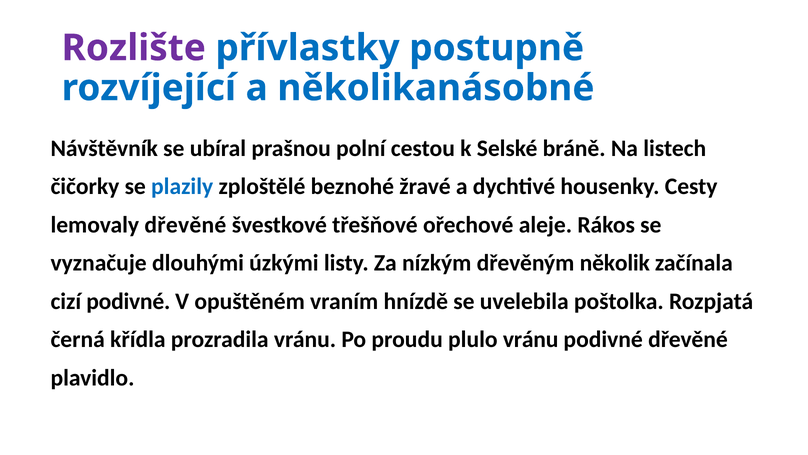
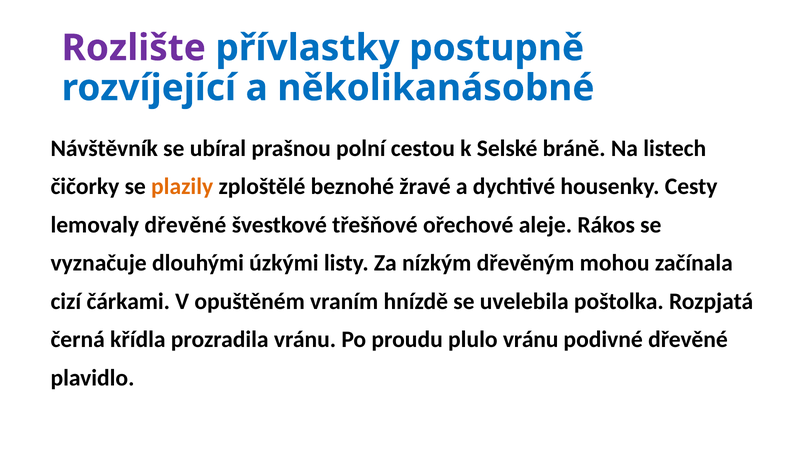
plazily colour: blue -> orange (182, 186)
několik: několik -> mohou (615, 263)
cizí podivné: podivné -> čárkami (128, 301)
